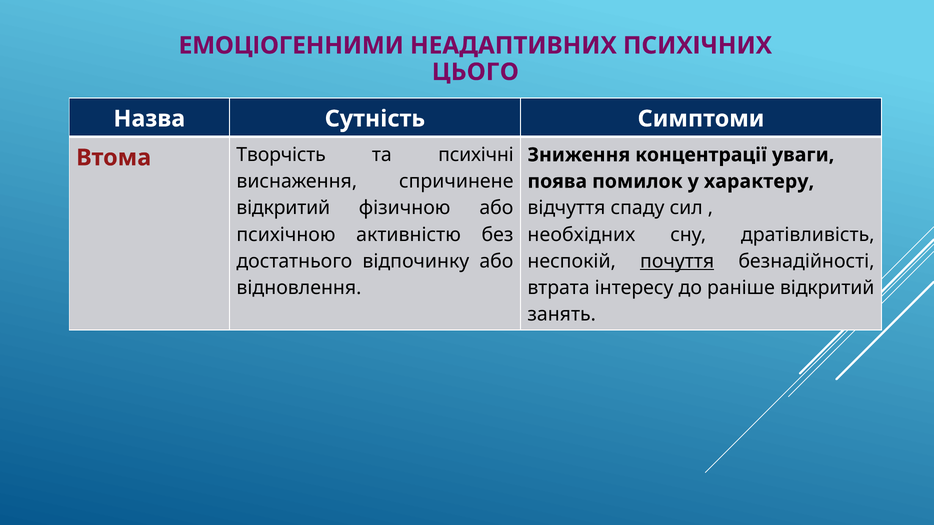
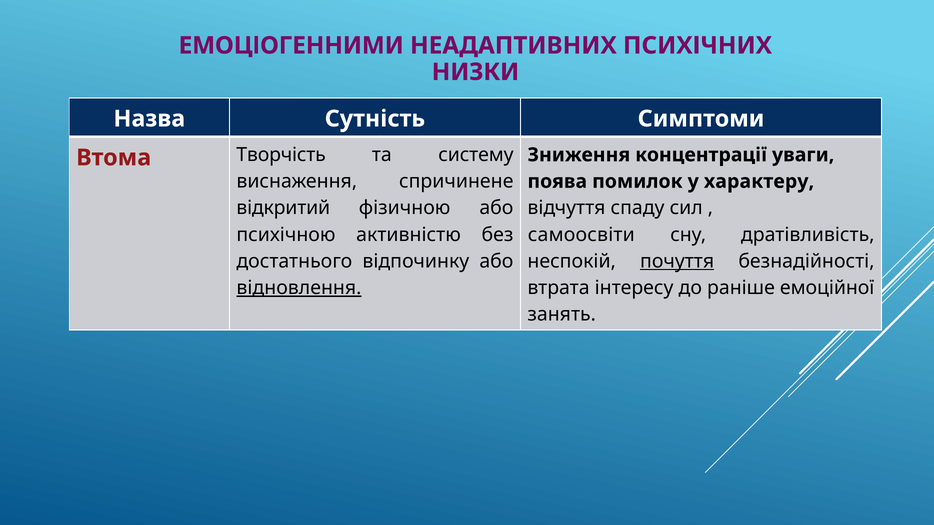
ЦЬОГО: ЦЬОГО -> НИЗКИ (475, 72)
психічні: психічні -> систему (476, 155)
необхідних: необхідних -> самоосвіти (581, 235)
відновлення underline: none -> present (299, 288)
раніше відкритий: відкритий -> емоційної (827, 288)
